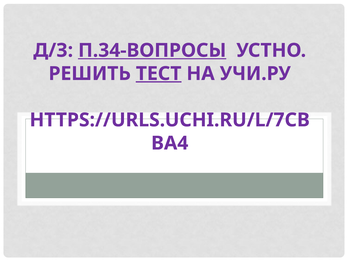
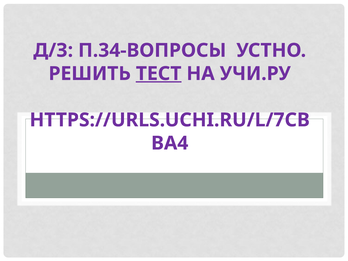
П.34-ВОПРОСЫ underline: present -> none (152, 50)
